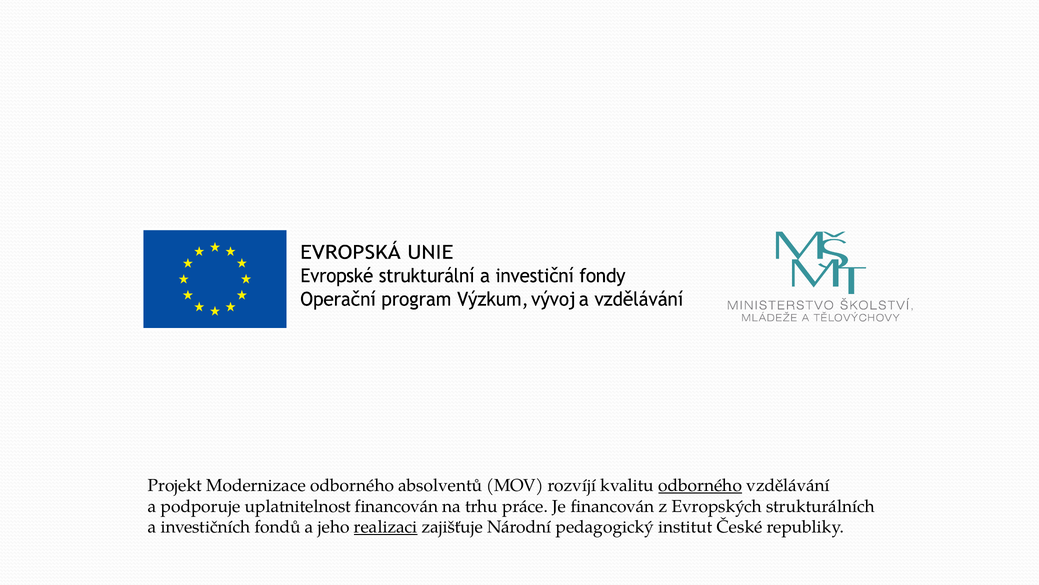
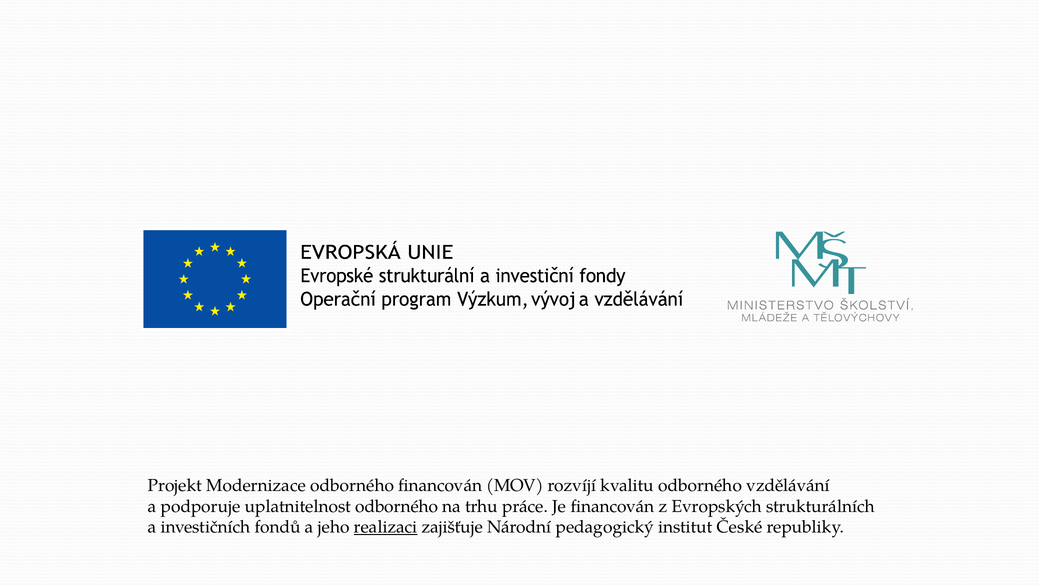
odborného absolventů: absolventů -> financován (440, 485)
odborného underline: present -> none (700, 485)
uplatnitelnost financován: financován -> odborného (397, 506)
